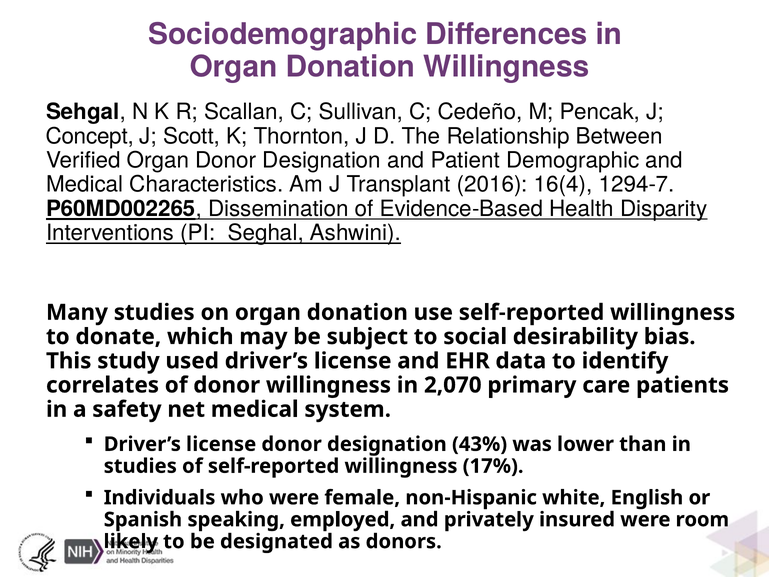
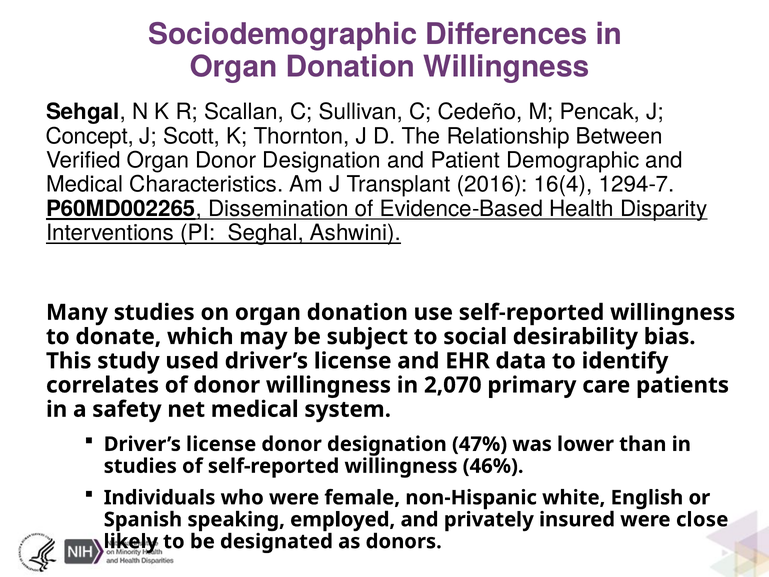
43%: 43% -> 47% (480, 444)
17%: 17% -> 46% (493, 466)
room: room -> close (702, 519)
